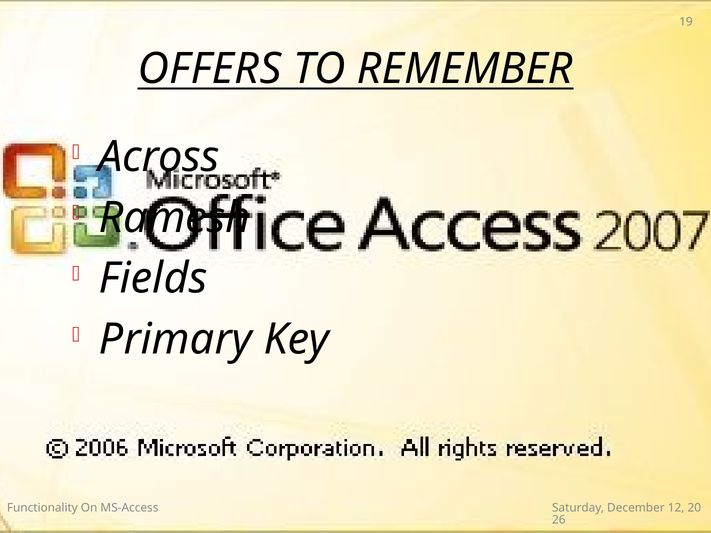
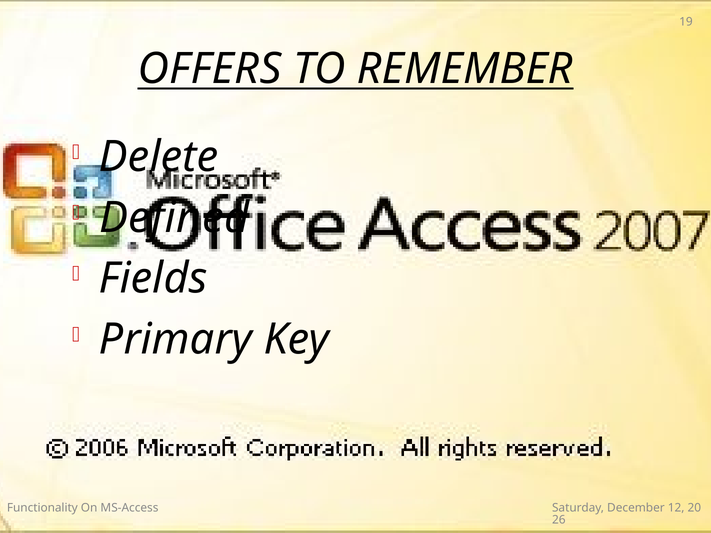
Across: Across -> Delete (159, 157)
Ramesh: Ramesh -> Defined (174, 218)
